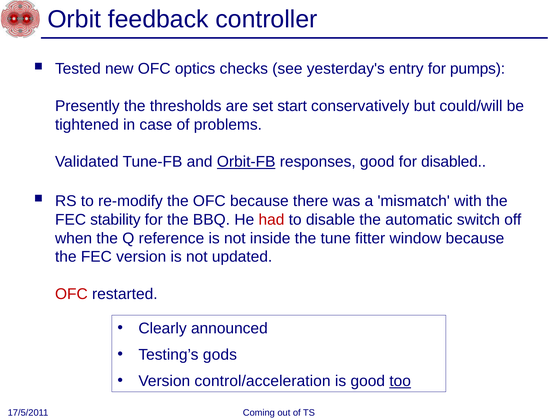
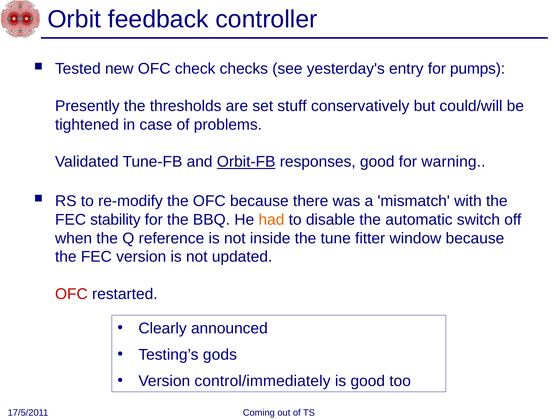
optics: optics -> check (195, 69)
start: start -> stuff (292, 106)
disabled: disabled -> warning (453, 162)
had colour: red -> orange (271, 219)
control/acceleration: control/acceleration -> control/immediately (262, 381)
too underline: present -> none (400, 381)
